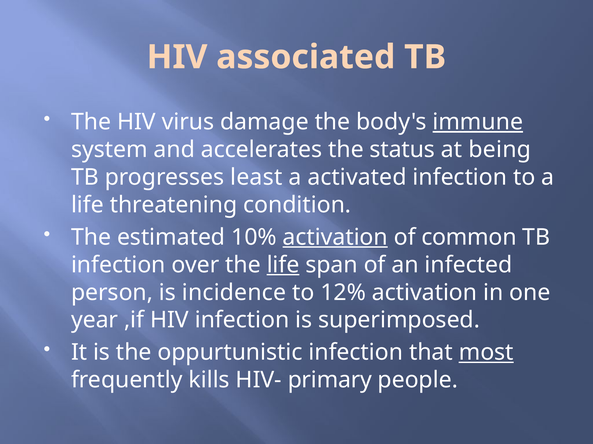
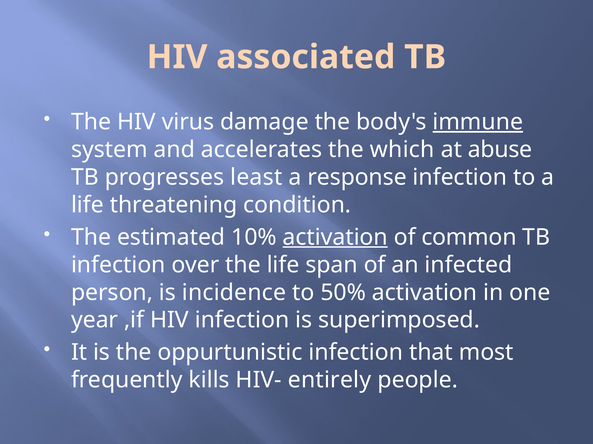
status: status -> which (402, 150)
being: being -> abuse (500, 150)
activated: activated -> response (357, 178)
life underline: present -> none (283, 265)
12%: 12% -> 50% (343, 293)
most underline: present -> none (486, 353)
primary: primary -> entirely (330, 381)
